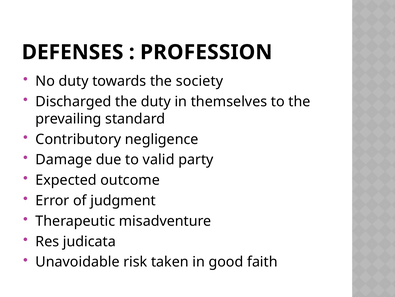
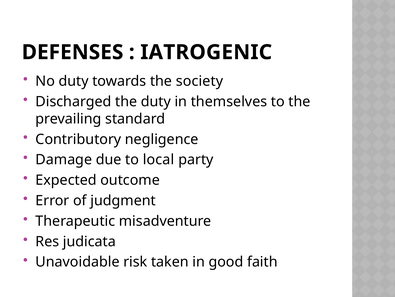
PROFESSION: PROFESSION -> IATROGENIC (206, 52)
valid: valid -> local (159, 159)
